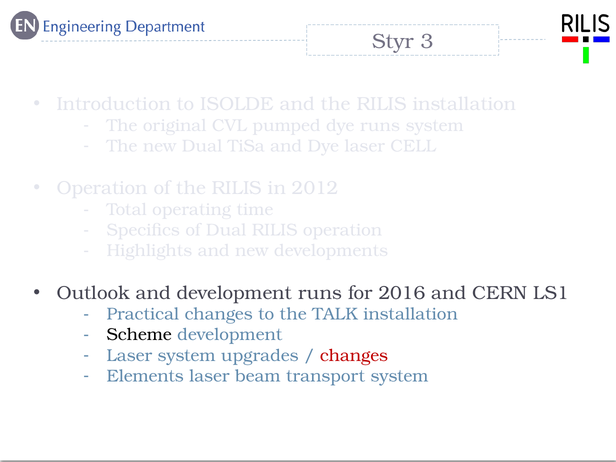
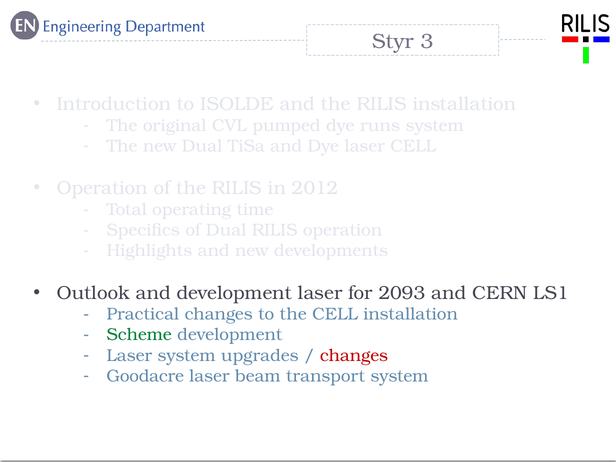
development runs: runs -> laser (320, 293)
2016: 2016 -> 2093 (402, 293)
the TALK: TALK -> CELL (335, 314)
Scheme colour: black -> green (139, 335)
Elements: Elements -> Goodacre (145, 376)
